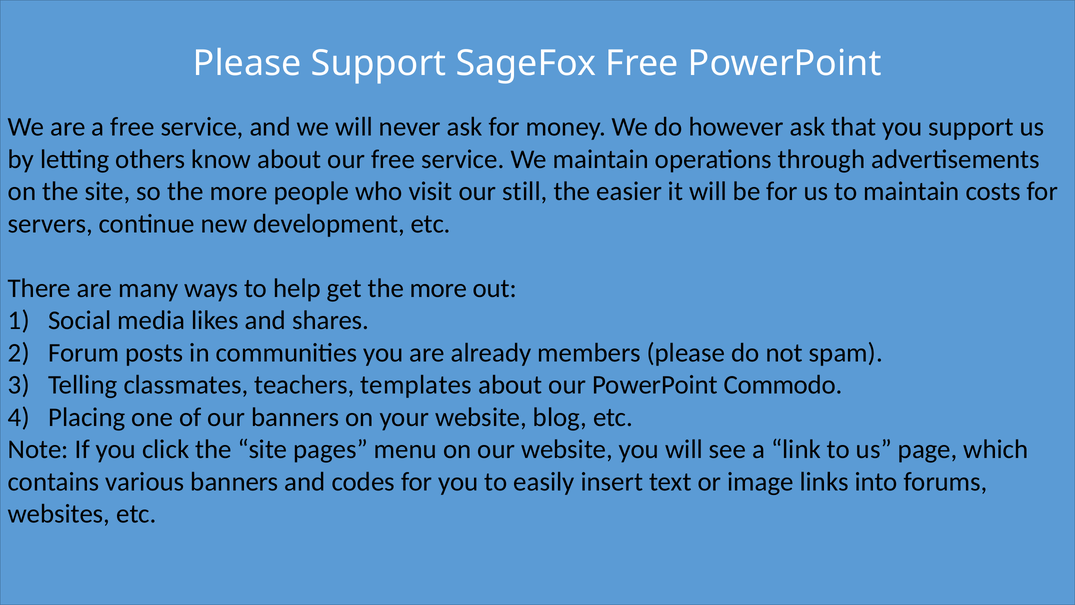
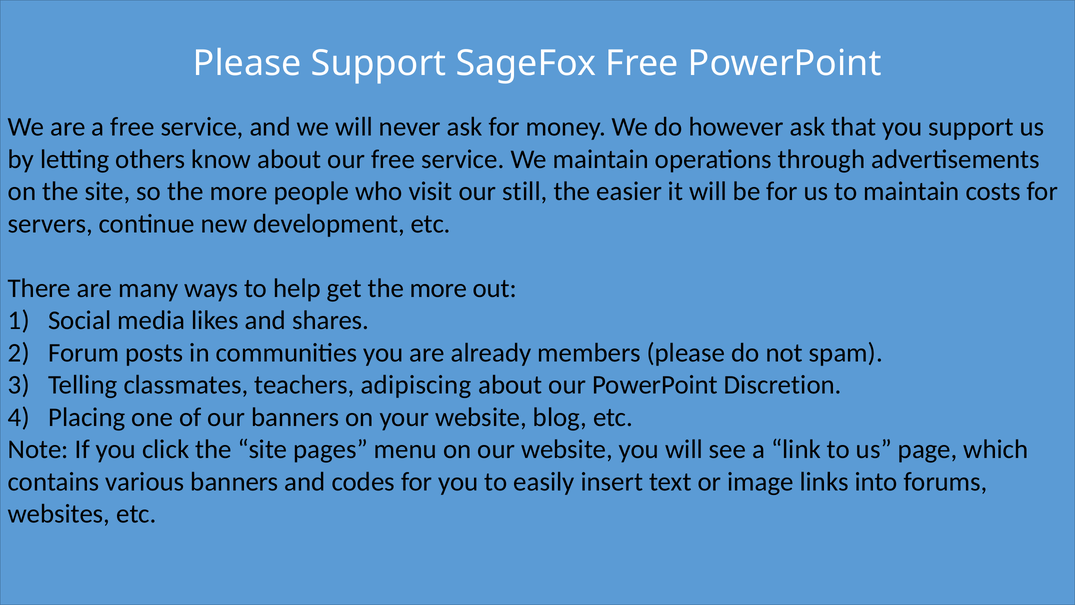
templates: templates -> adipiscing (416, 385)
Commodo: Commodo -> Discretion (783, 385)
